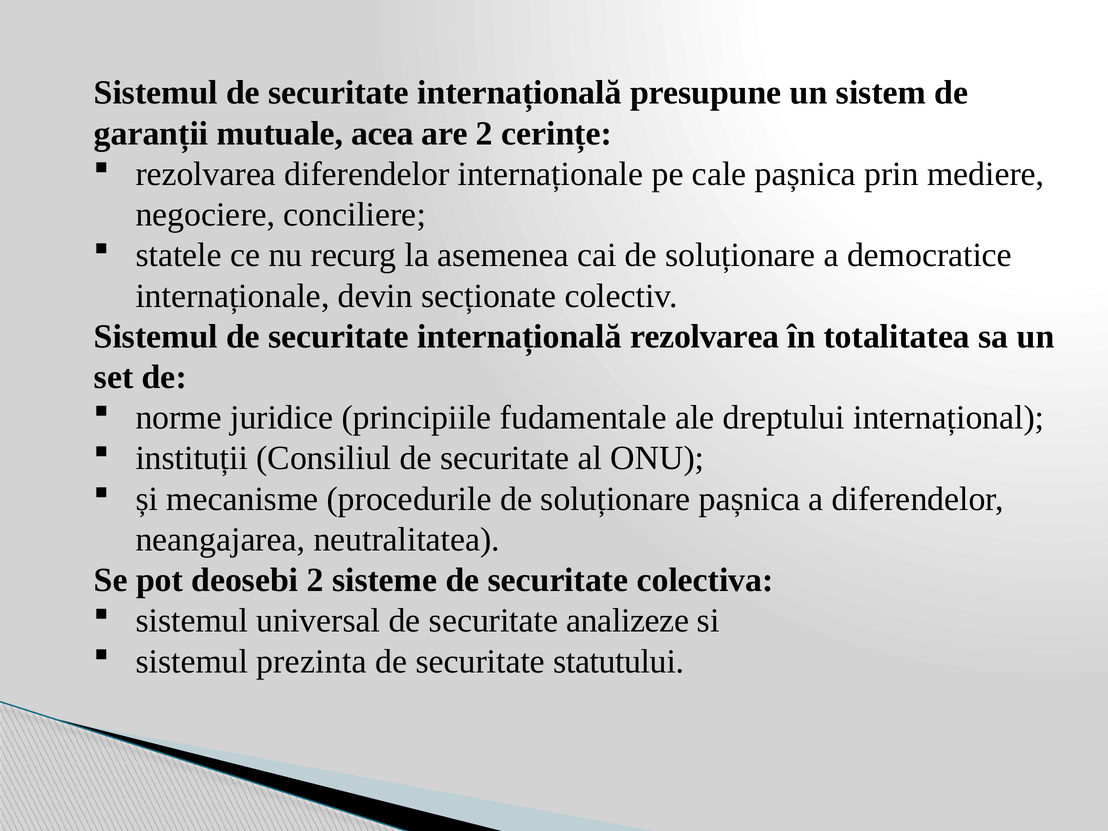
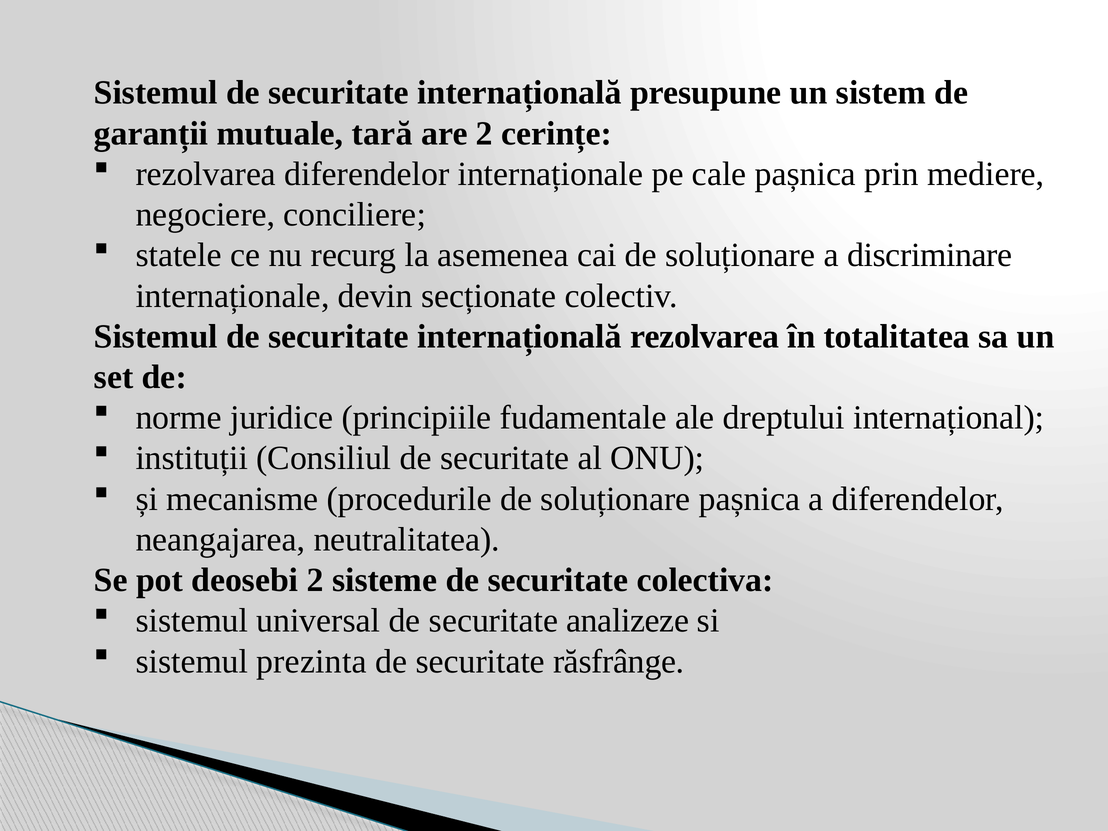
acea: acea -> tară (382, 133)
democratice: democratice -> discriminare (930, 255)
statutului: statutului -> răsfrânge (619, 661)
